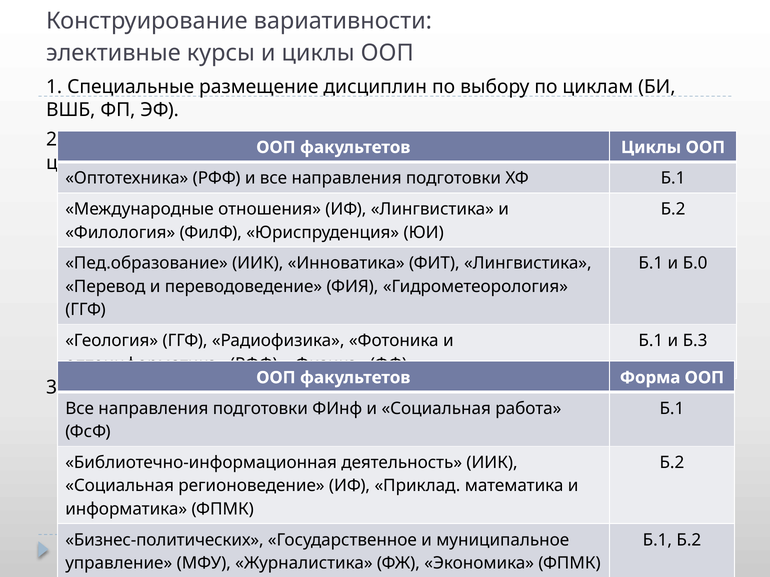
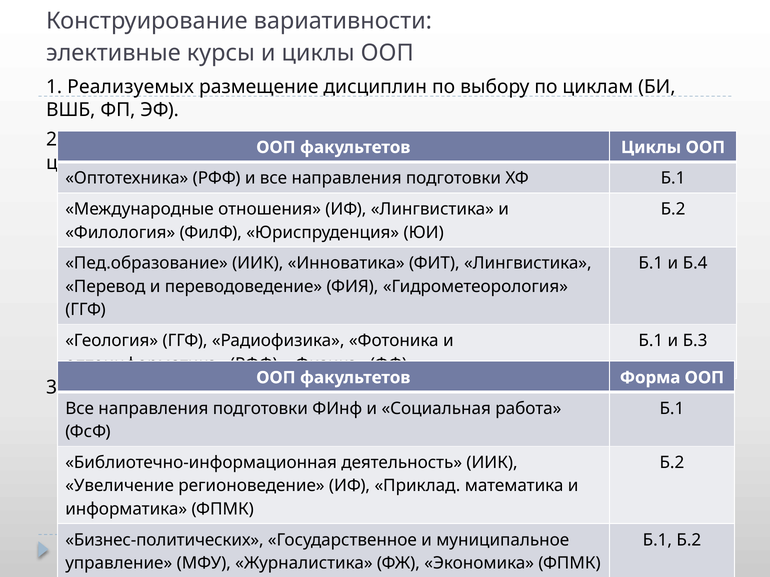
Специальные: Специальные -> Реализуемых (131, 87)
Б.0: Б.0 -> Б.4 (695, 264)
Социальная: Социальная -> Увеличение (120, 486)
